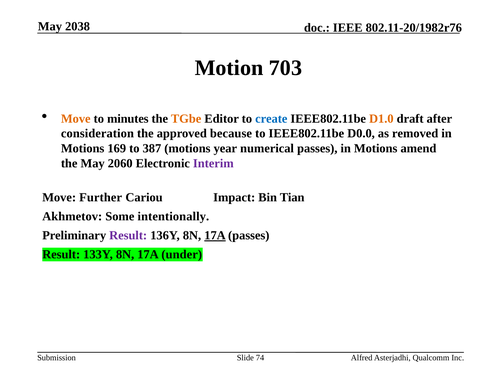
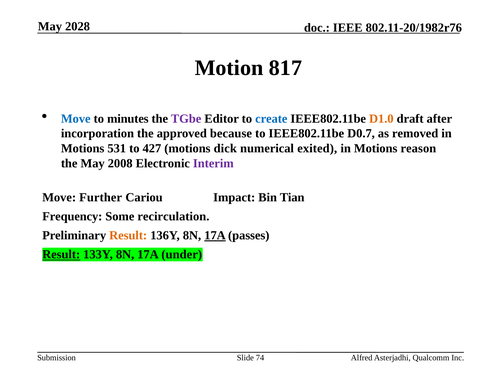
2038: 2038 -> 2028 (78, 26)
703: 703 -> 817 (286, 68)
Move colour: orange -> blue (76, 119)
TGbe colour: orange -> purple (186, 119)
consideration: consideration -> incorporation (97, 133)
D0.0: D0.0 -> D0.7 (361, 133)
169: 169 -> 531 (117, 148)
387: 387 -> 427 (152, 148)
year: year -> dick (225, 148)
numerical passes: passes -> exited (317, 148)
amend: amend -> reason (418, 148)
2060: 2060 -> 2008 (120, 163)
Akhmetov: Akhmetov -> Frequency (72, 216)
intentionally: intentionally -> recirculation (173, 216)
Result colour: purple -> orange (128, 235)
Result underline: none -> present (61, 254)
